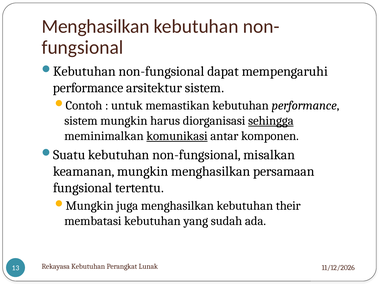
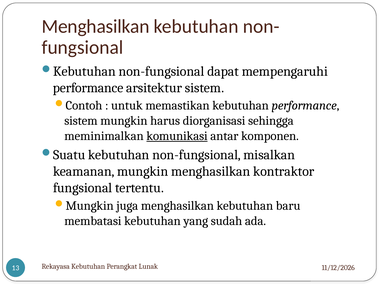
sehingga underline: present -> none (271, 120)
persamaan: persamaan -> kontraktor (284, 171)
their: their -> baru (288, 205)
